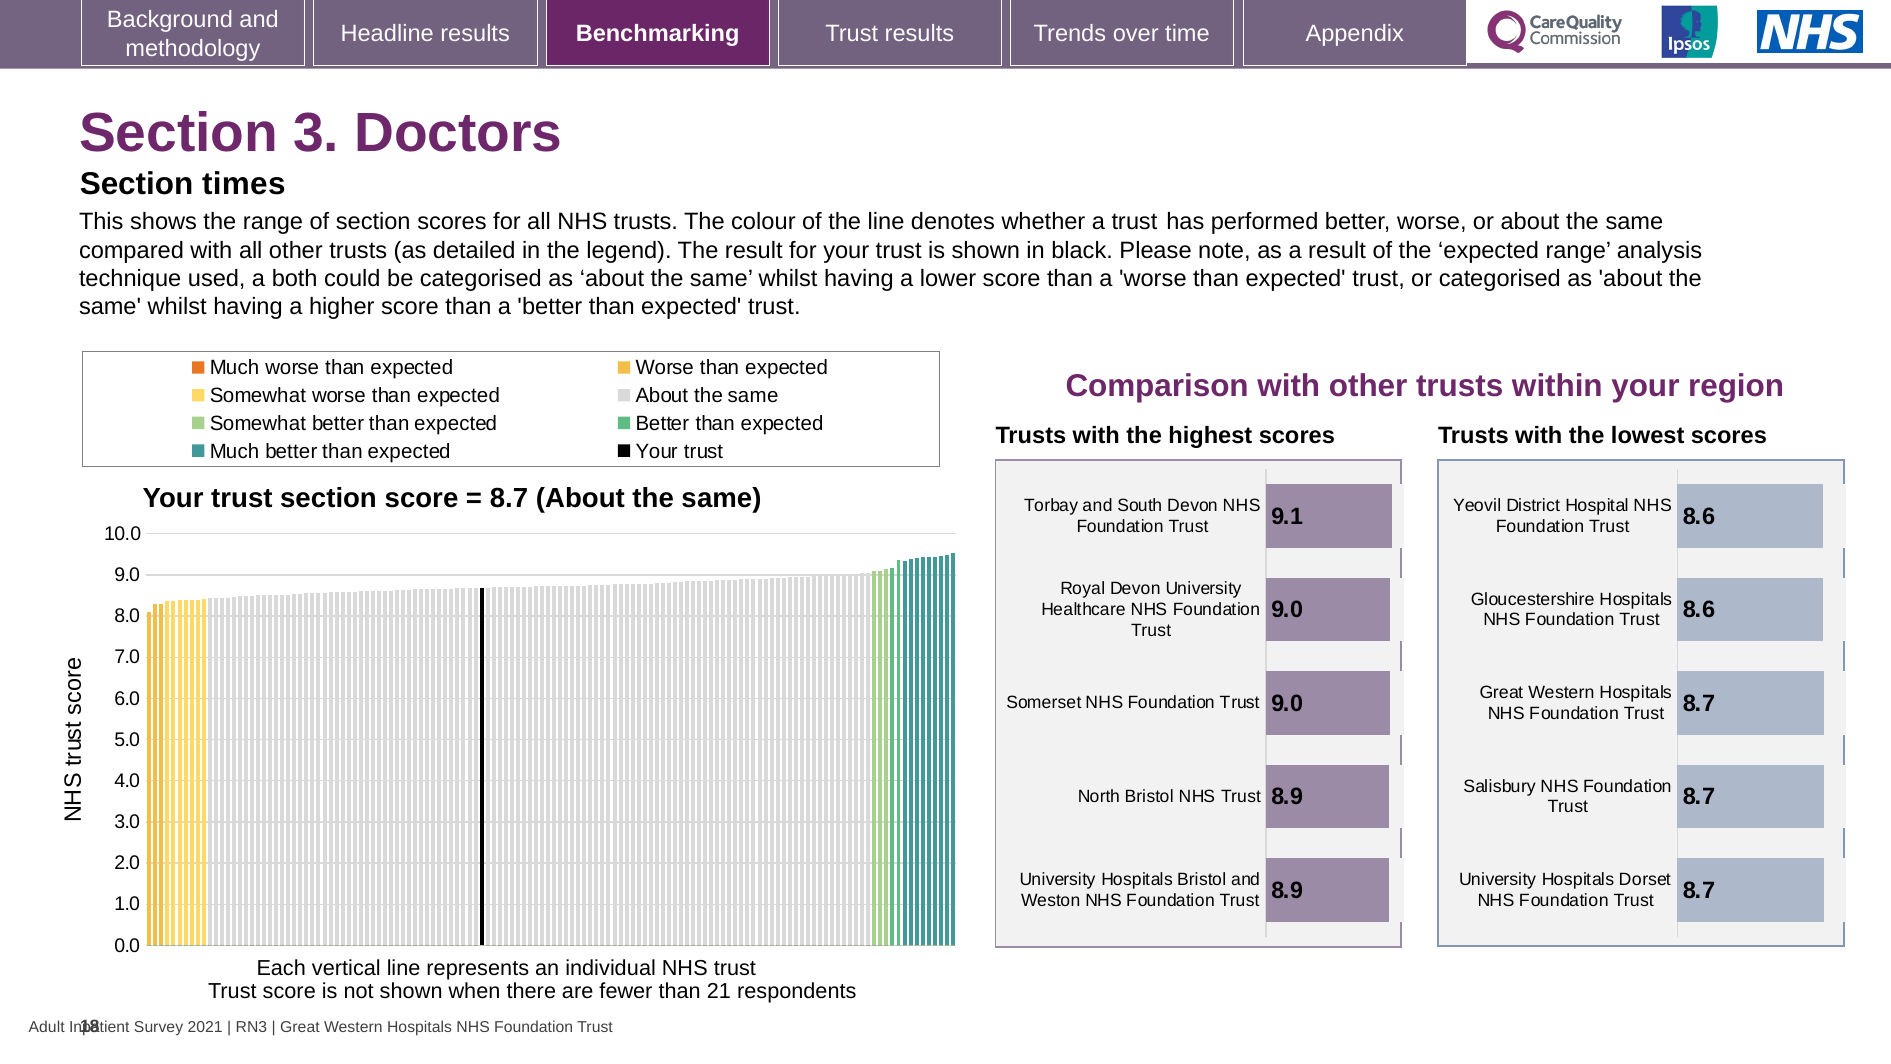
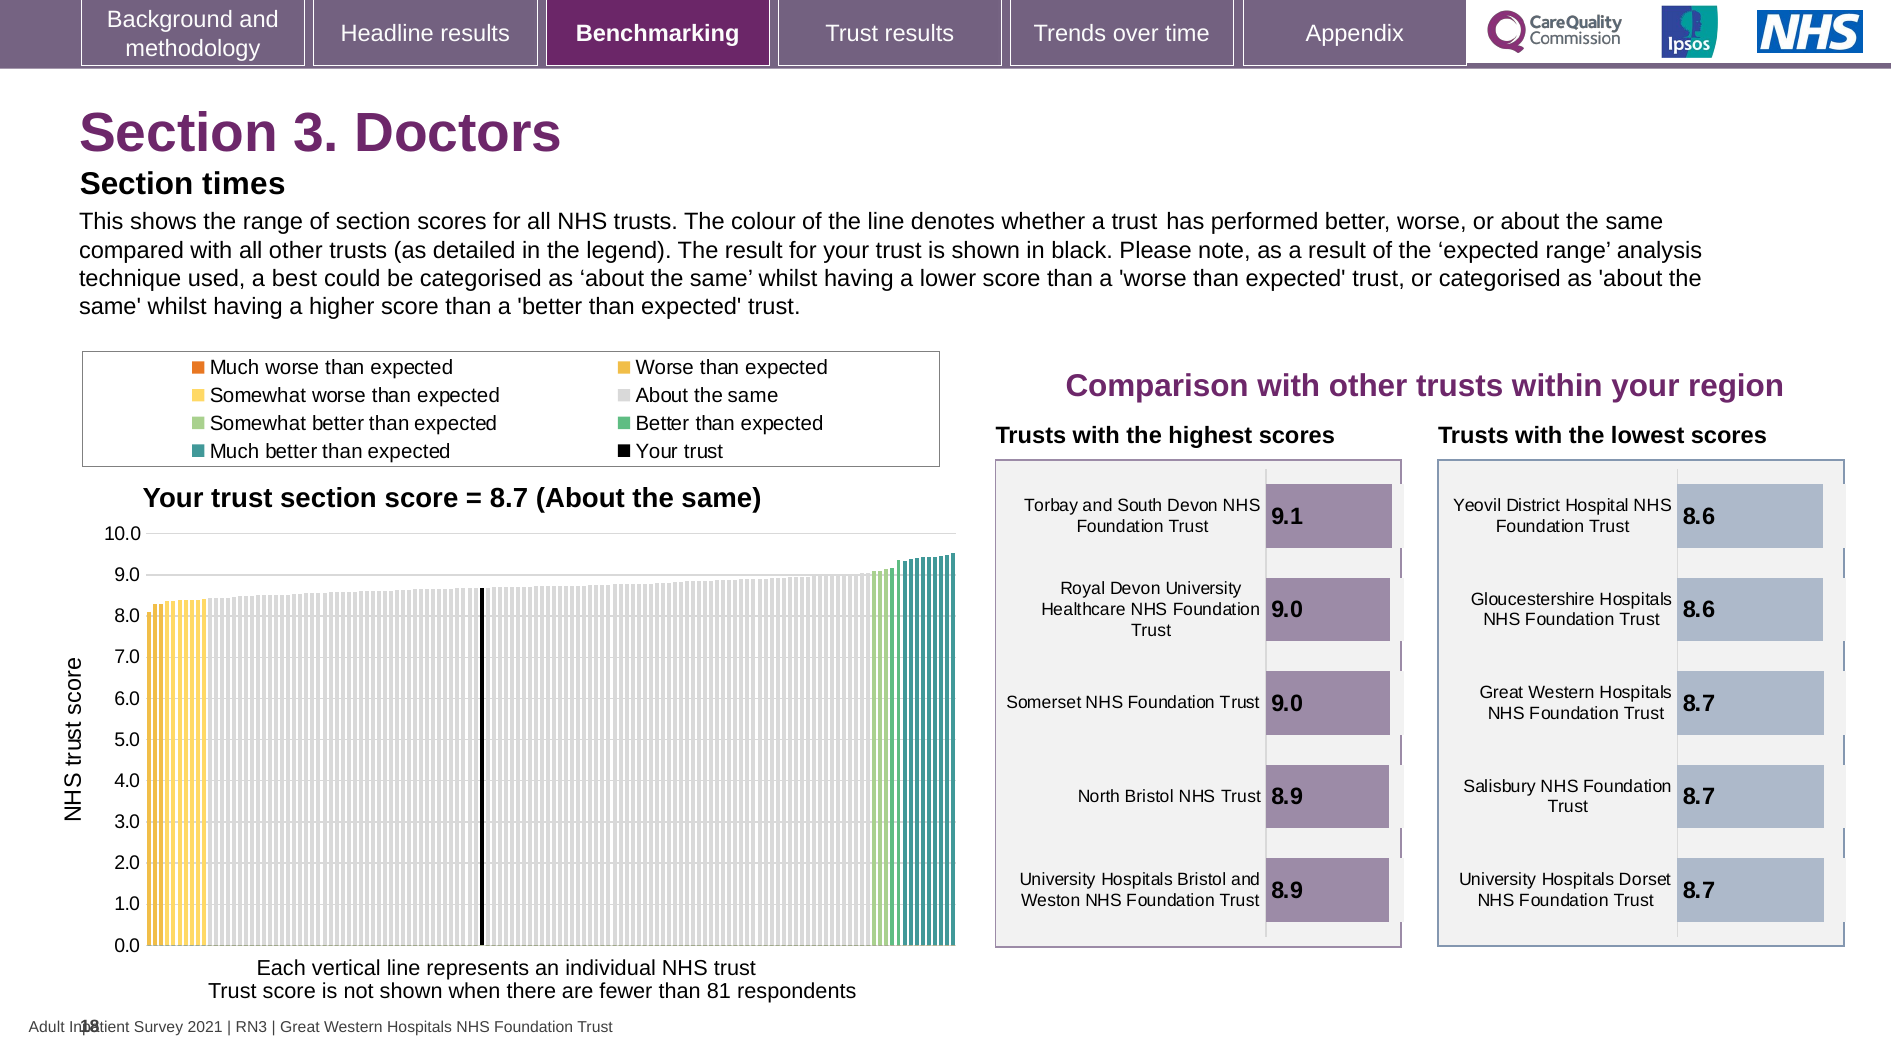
both: both -> best (294, 279)
21: 21 -> 81 (719, 991)
